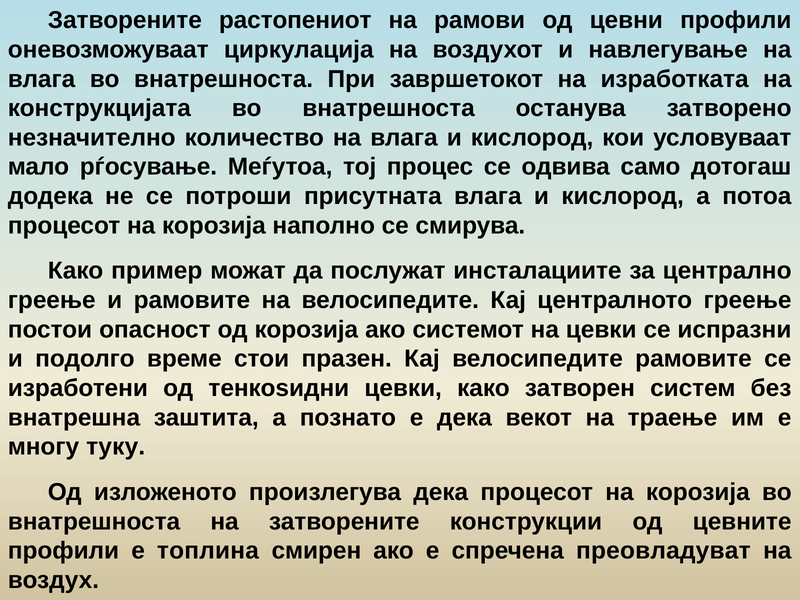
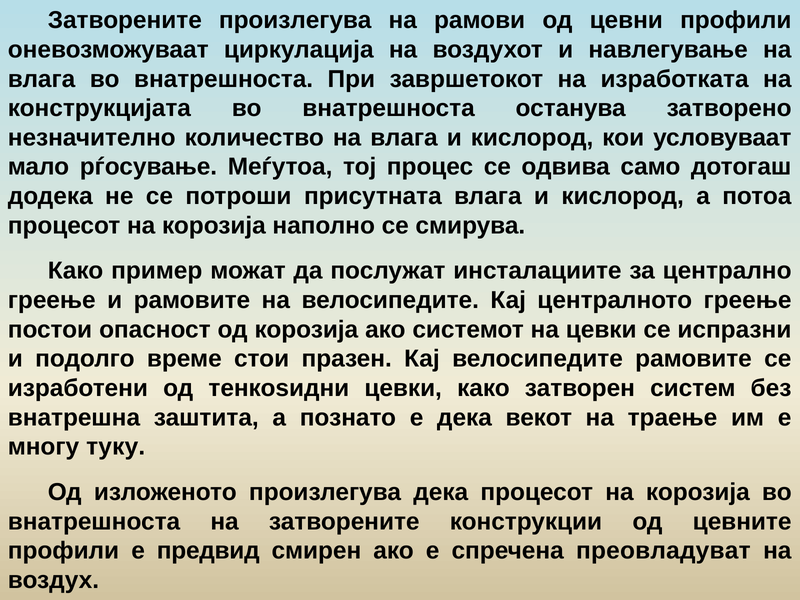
Затворените растопениот: растопениот -> произлегува (295, 20)
топлина: топлина -> предвид (208, 551)
